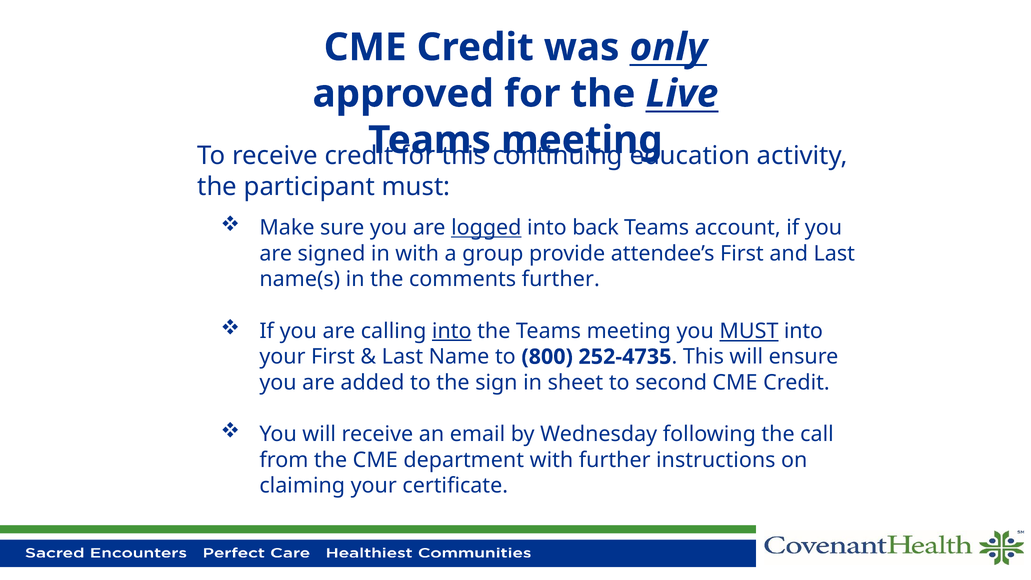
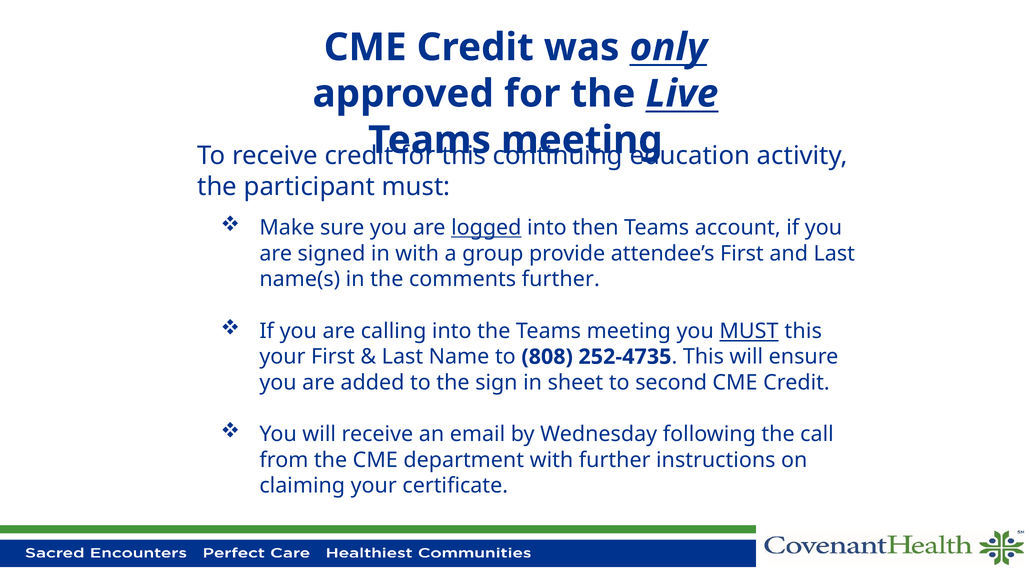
back: back -> then (596, 228)
into underline: present -> none (452, 331)
MUST into: into -> this (803, 331)
800: 800 -> 808 (547, 357)
